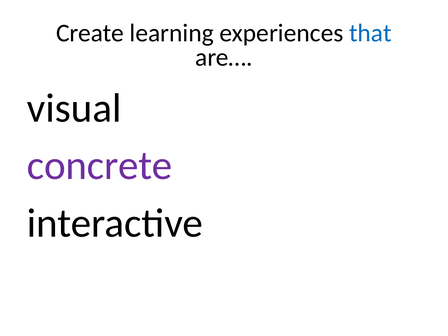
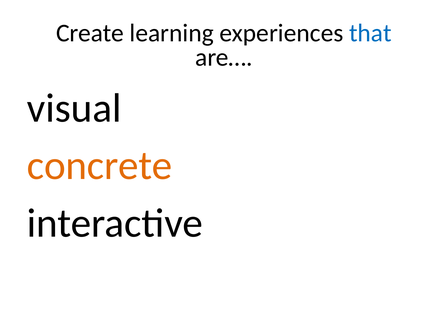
concrete colour: purple -> orange (100, 166)
